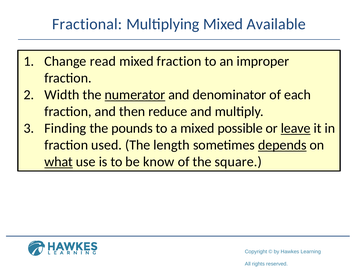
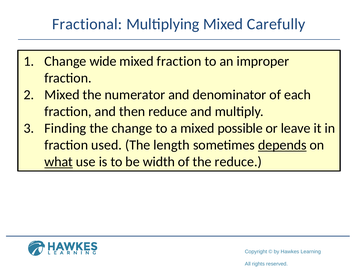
Available: Available -> Carefully (276, 24)
read: read -> wide (103, 61)
Width: Width -> Mixed (62, 95)
numerator underline: present -> none (135, 95)
the pounds: pounds -> change (132, 128)
leave underline: present -> none (296, 128)
know: know -> width (159, 161)
the square: square -> reduce (238, 161)
